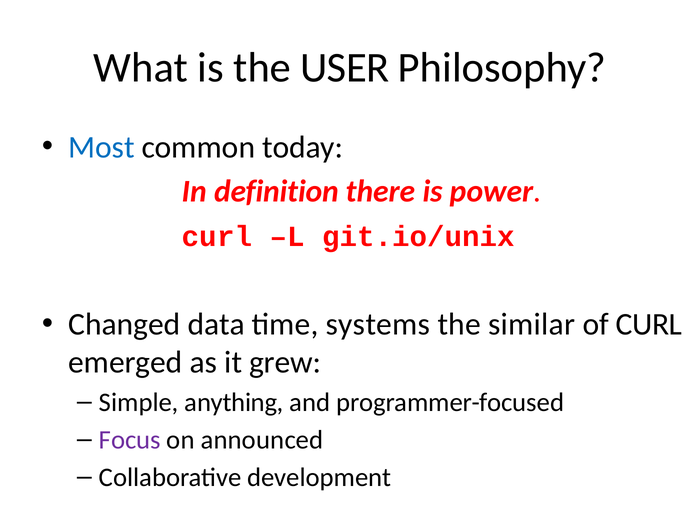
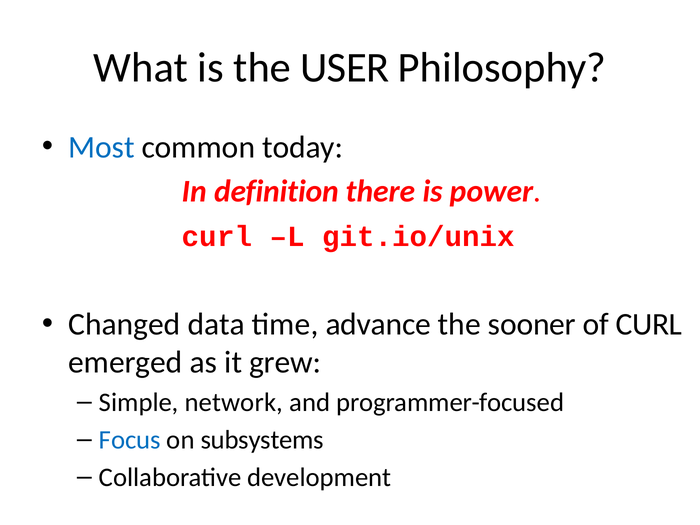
systems: systems -> advance (378, 324)
similar: similar -> sooner (532, 324)
anything: anything -> network (234, 402)
Focus colour: purple -> blue (130, 440)
announced: announced -> subsystems (262, 440)
